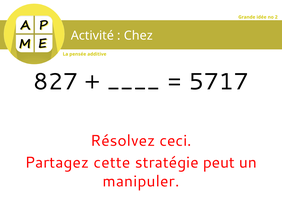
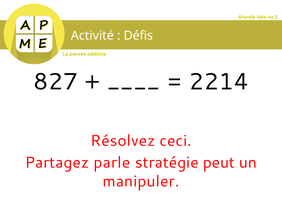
Chez: Chez -> Défis (138, 36)
5717: 5717 -> 2214 (219, 82)
cette: cette -> parle (112, 163)
